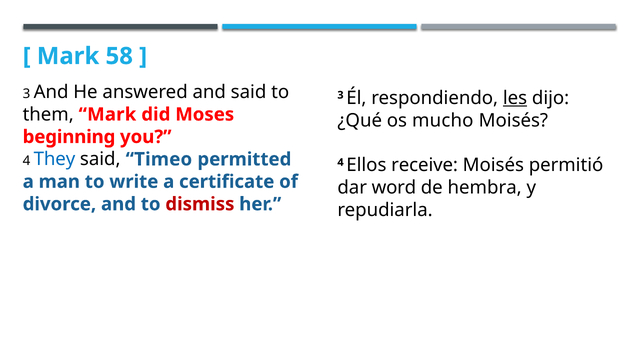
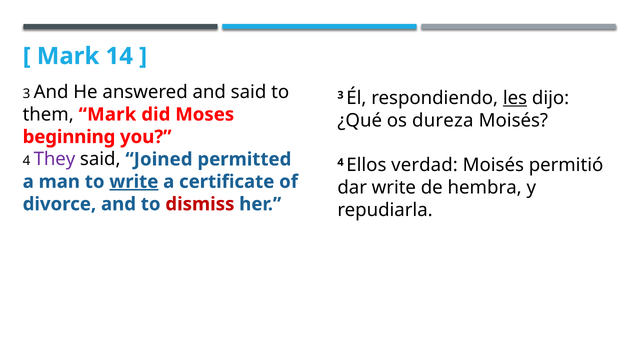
58: 58 -> 14 (119, 56)
mucho: mucho -> dureza (443, 120)
They colour: blue -> purple (54, 159)
Timeo: Timeo -> Joined (159, 159)
receive: receive -> verdad (425, 165)
write underline: none -> present (134, 181)
dar word: word -> write (394, 187)
